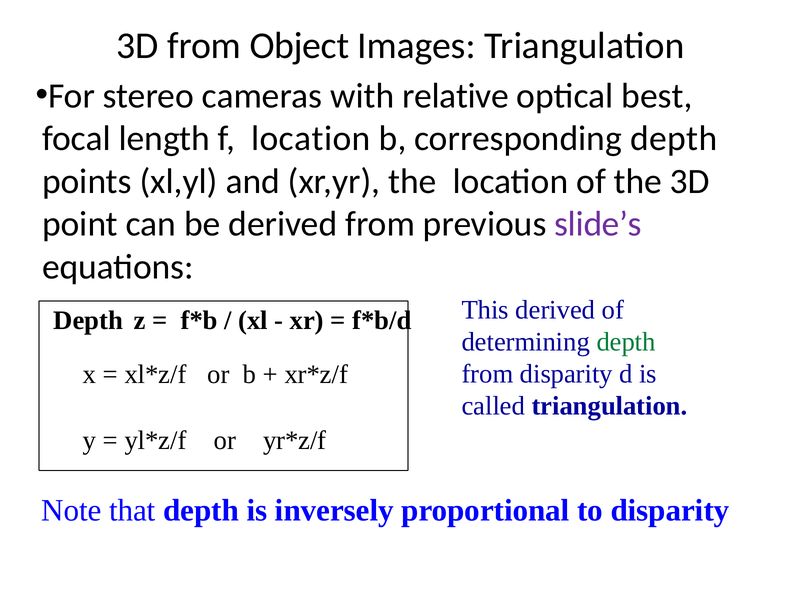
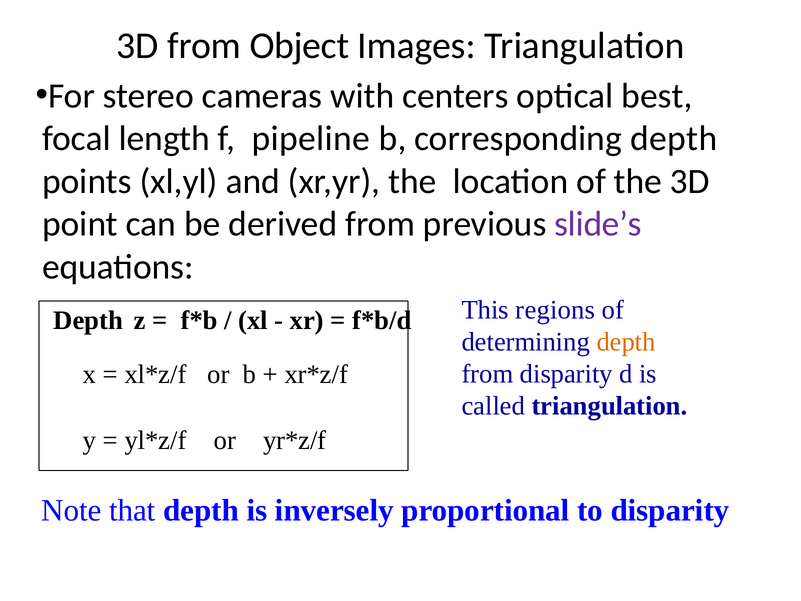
relative: relative -> centers (455, 96)
f location: location -> pipeline (311, 138)
This derived: derived -> regions (555, 310)
depth colour: green -> orange (626, 342)
